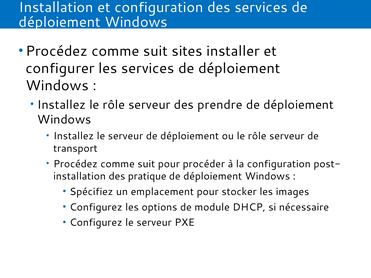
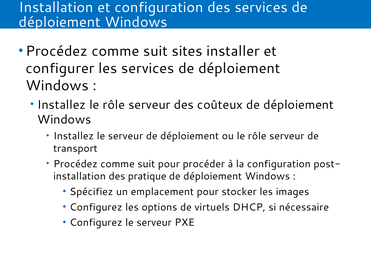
prendre: prendre -> coûteux (220, 105)
module: module -> virtuels (212, 207)
